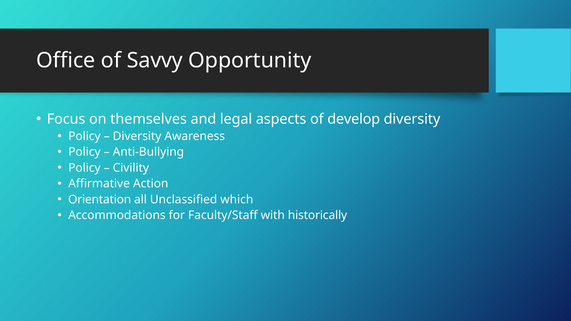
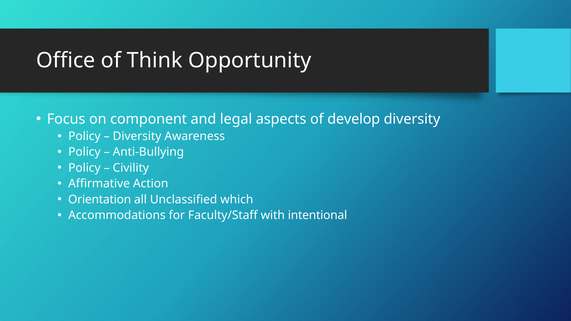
Savvy: Savvy -> Think (155, 60)
themselves: themselves -> component (149, 119)
historically: historically -> intentional (318, 215)
